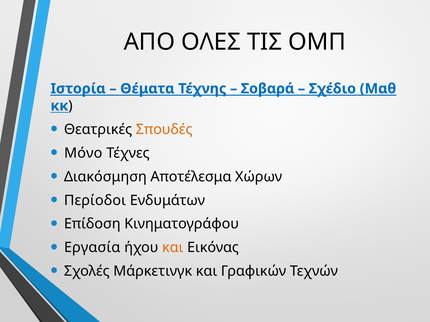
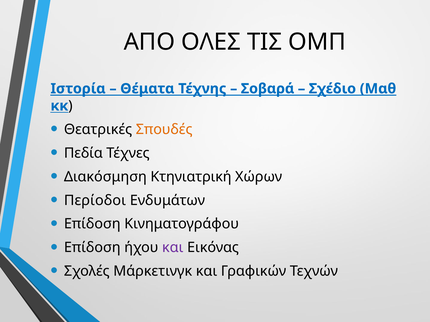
Μόνο: Μόνο -> Πεδία (83, 153)
Αποτέλεσμα: Αποτέλεσμα -> Κτηνιατρική (191, 177)
Εργασία: Εργασία -> Επίδοση (92, 248)
και colour: orange -> purple (173, 248)
